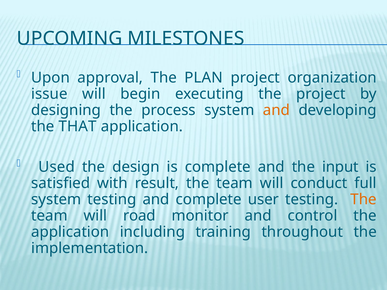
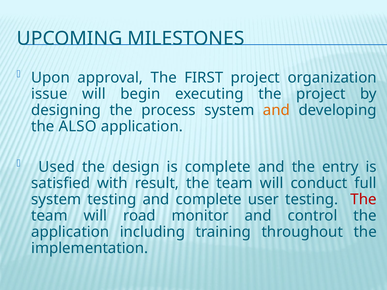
PLAN: PLAN -> FIRST (204, 78)
THAT: THAT -> ALSO (78, 127)
input: input -> entry (340, 167)
The colour: orange -> red (364, 200)
